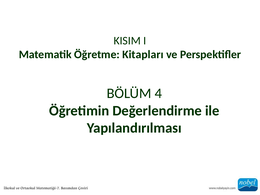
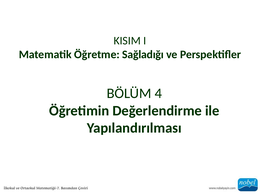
Kitapları: Kitapları -> Sağladığı (143, 54)
